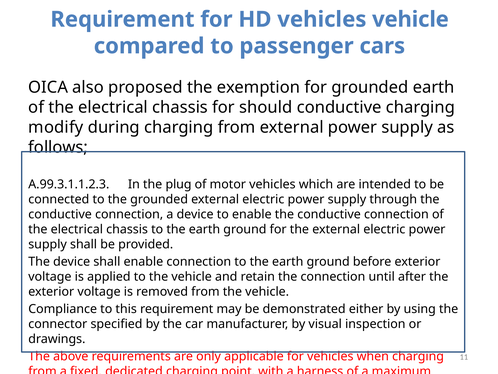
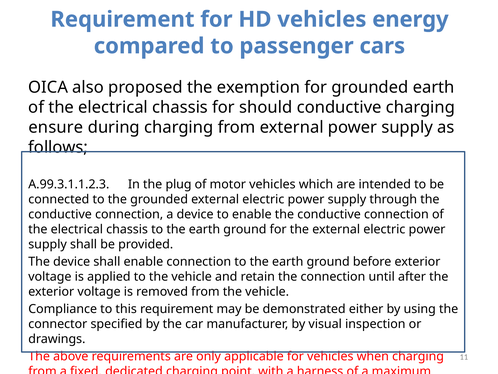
vehicles vehicle: vehicle -> energy (410, 19)
modify: modify -> ensure (56, 127)
